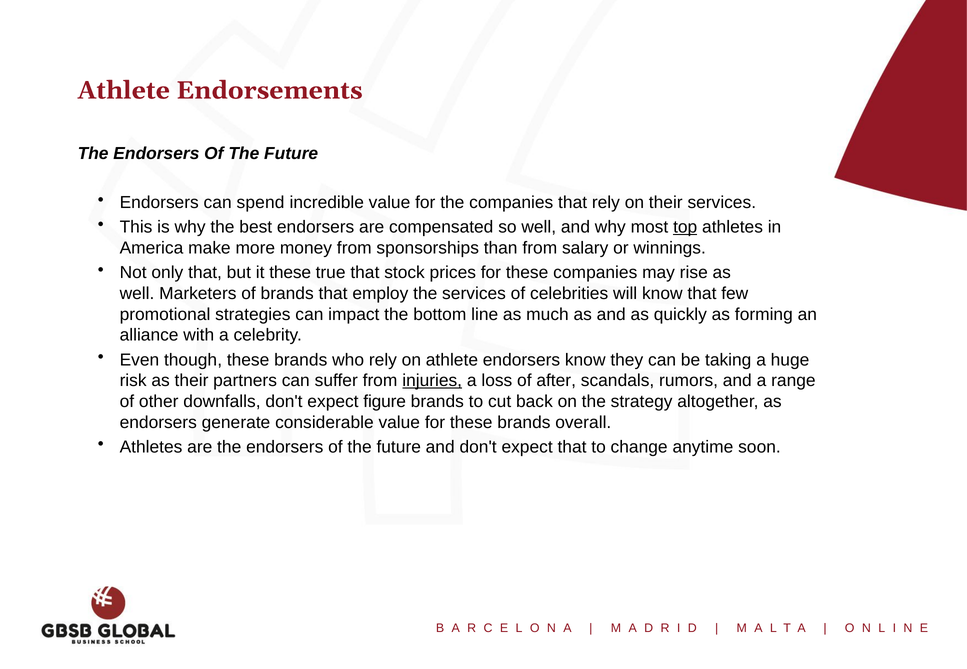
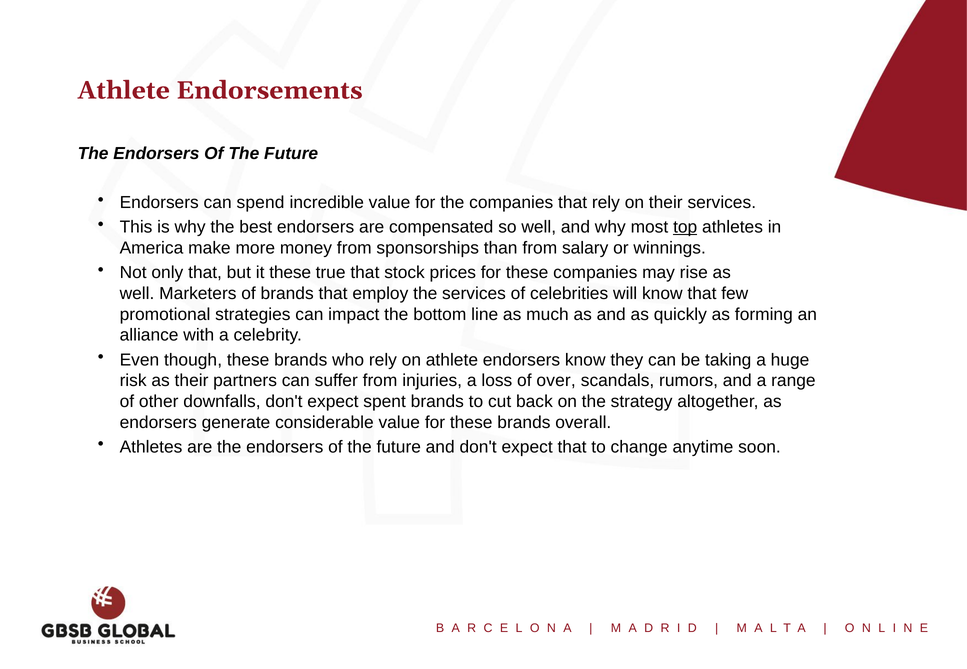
injuries underline: present -> none (432, 381)
after: after -> over (556, 381)
figure: figure -> spent (385, 402)
